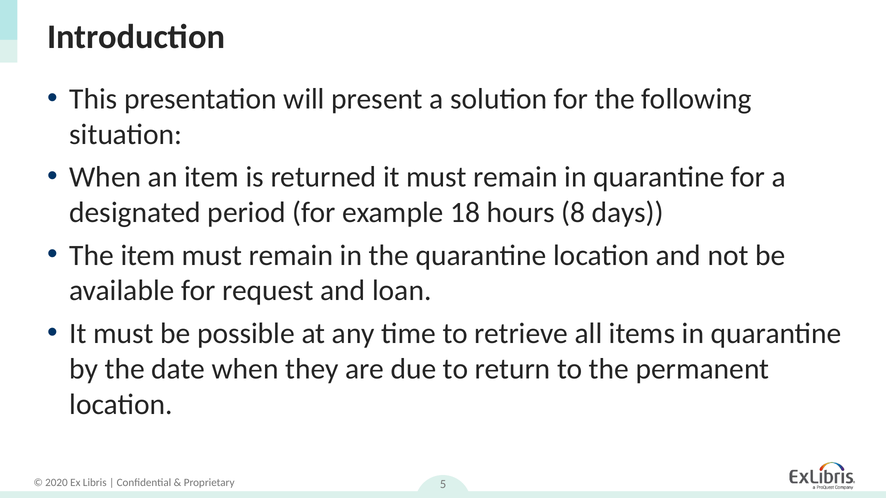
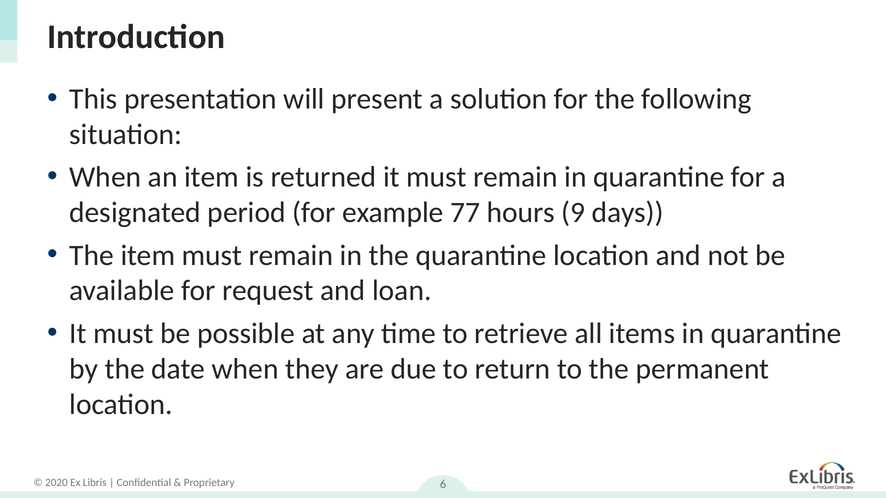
18: 18 -> 77 (465, 213)
8: 8 -> 9 (573, 213)
5: 5 -> 6 (443, 485)
